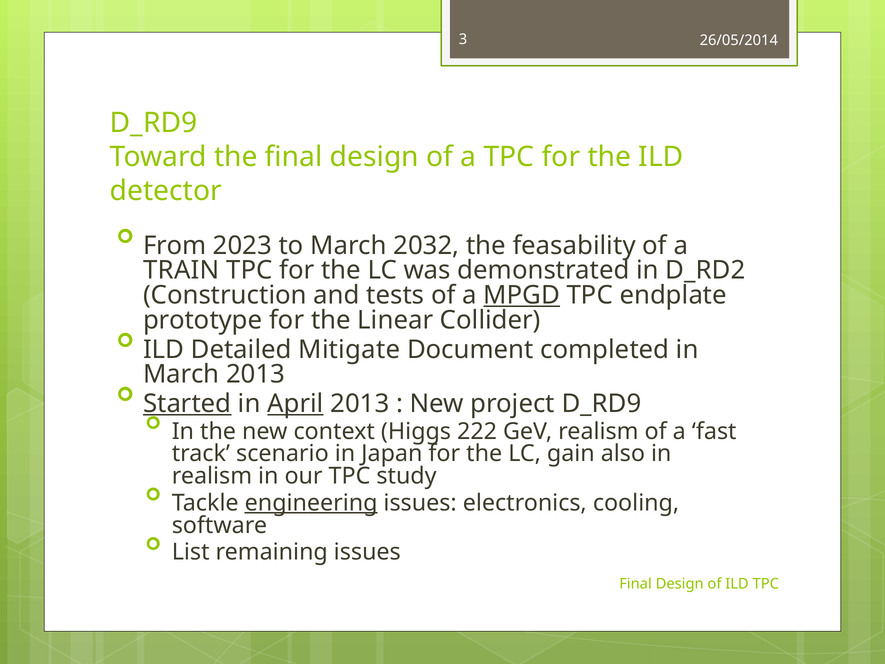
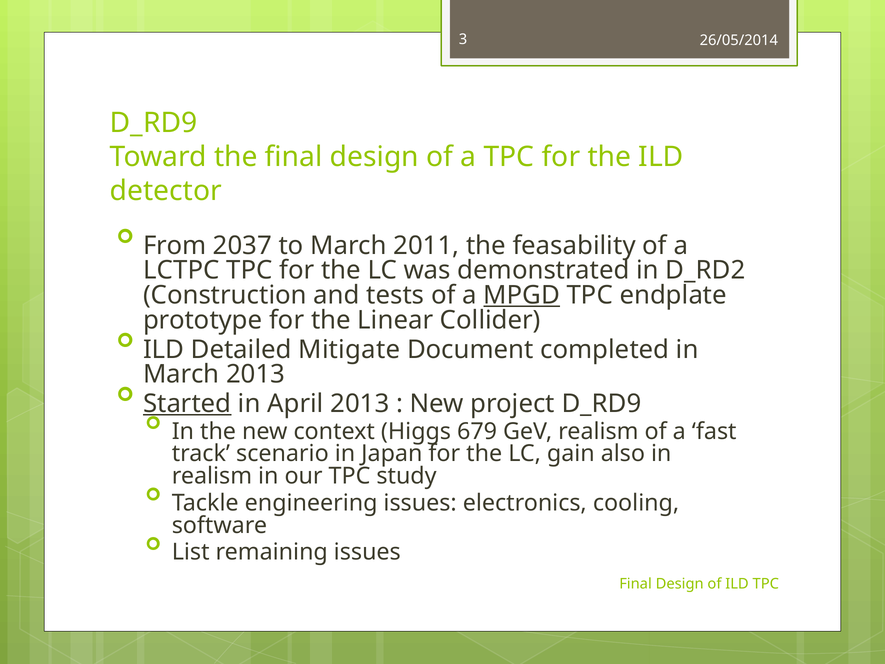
2023: 2023 -> 2037 (242, 246)
2032: 2032 -> 2011 (426, 246)
TRAIN: TRAIN -> LCTPC (181, 270)
April underline: present -> none (296, 404)
222: 222 -> 679 (477, 431)
engineering underline: present -> none (311, 503)
